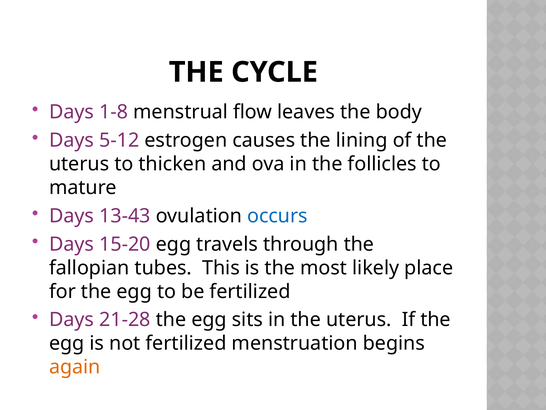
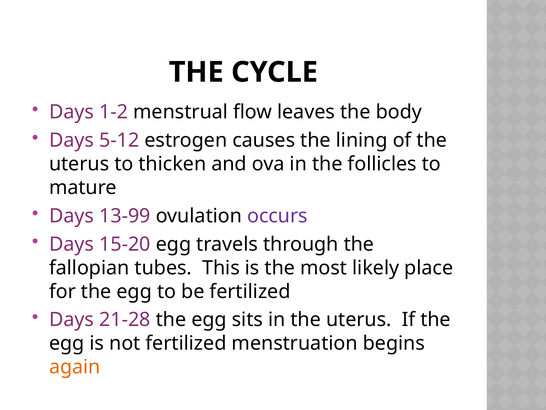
1-8: 1-8 -> 1-2 (114, 112)
13-43: 13-43 -> 13-99 (125, 216)
occurs colour: blue -> purple (277, 216)
